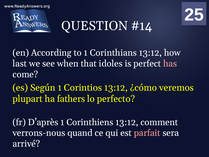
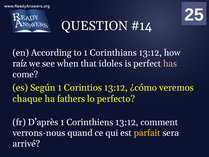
last: last -> raíz (20, 63)
plupart: plupart -> chaque (28, 99)
parfait colour: pink -> yellow (147, 133)
